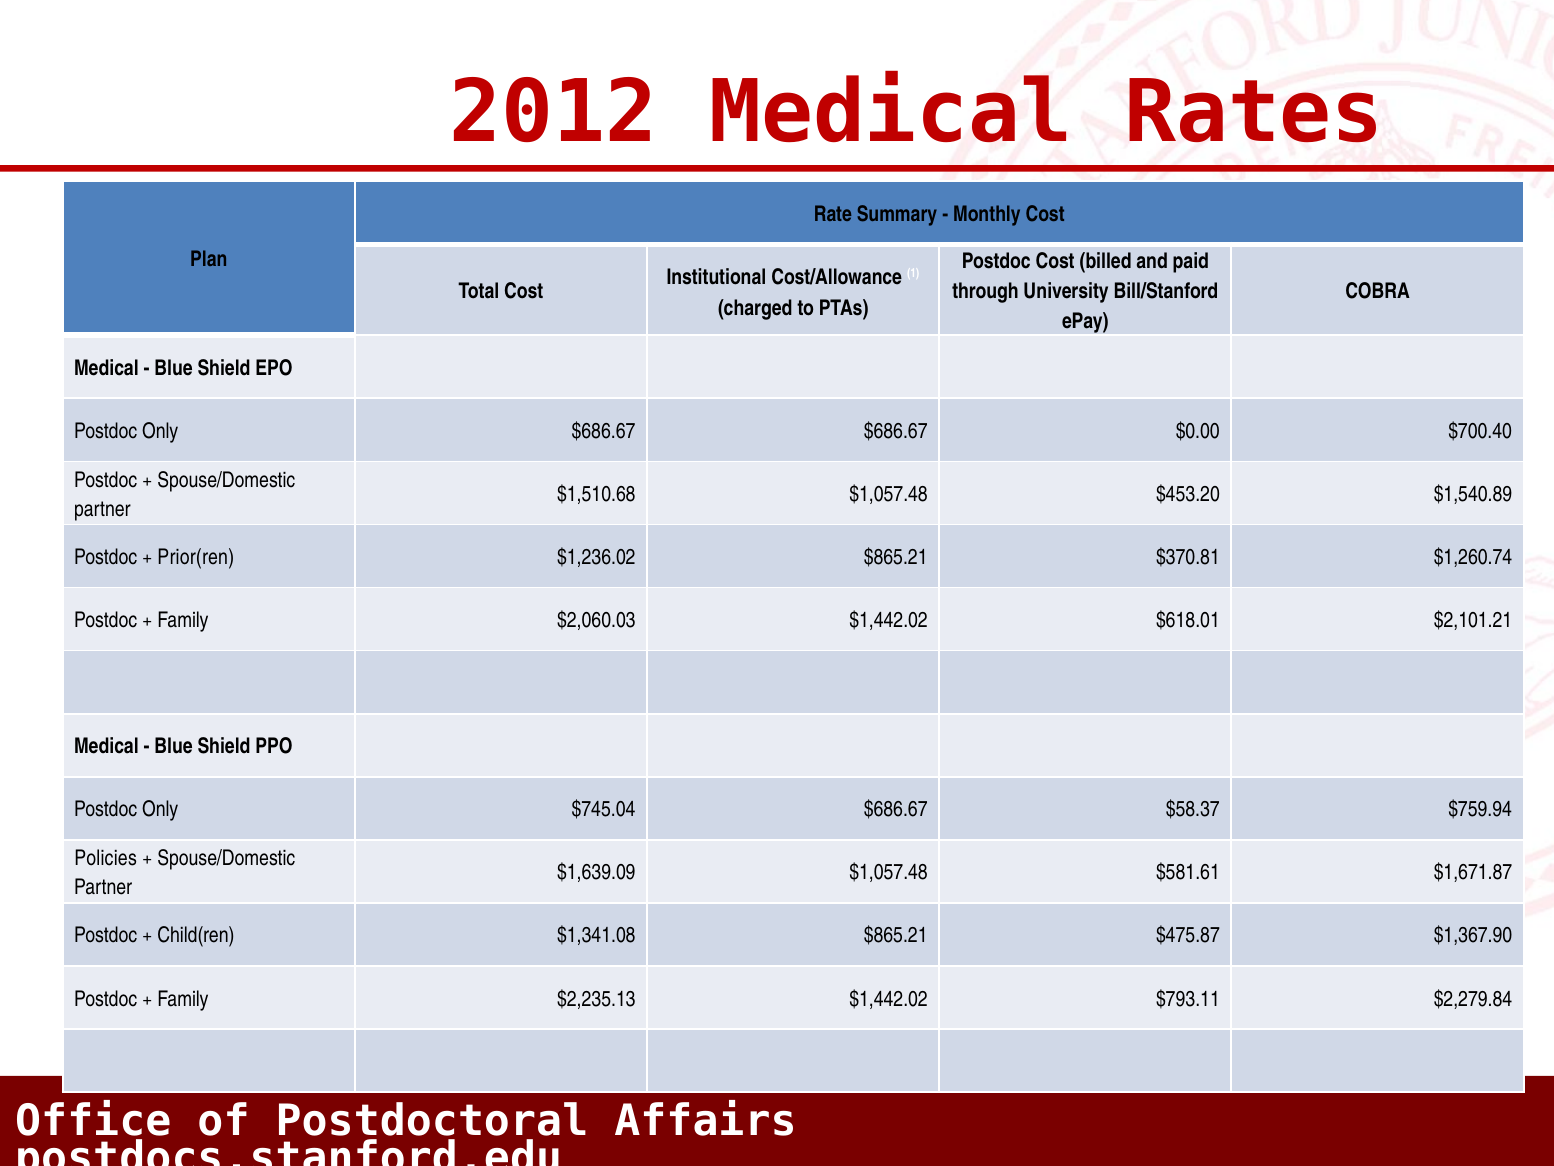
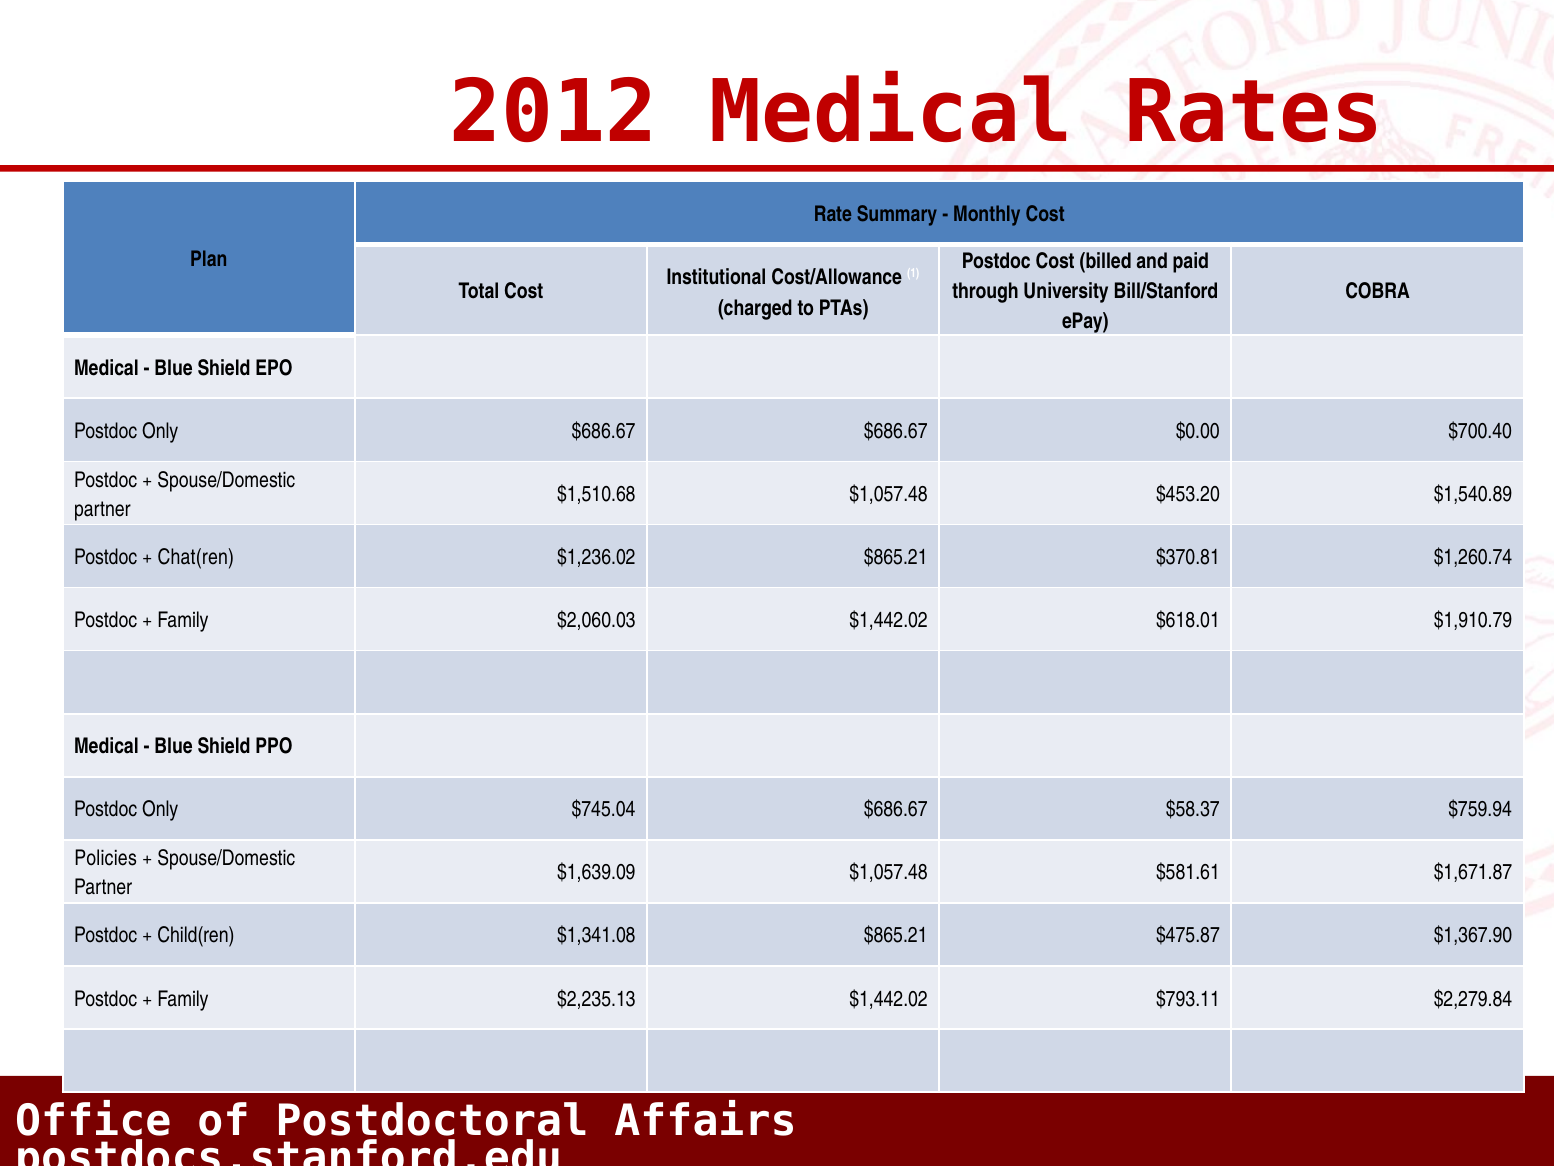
Prior(ren: Prior(ren -> Chat(ren (196, 557)
$2,101.21: $2,101.21 -> $1,910.79 (1473, 620)
